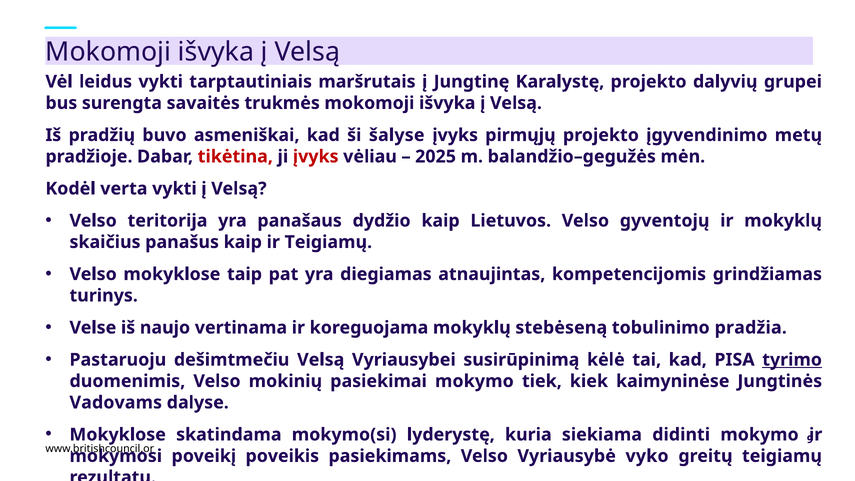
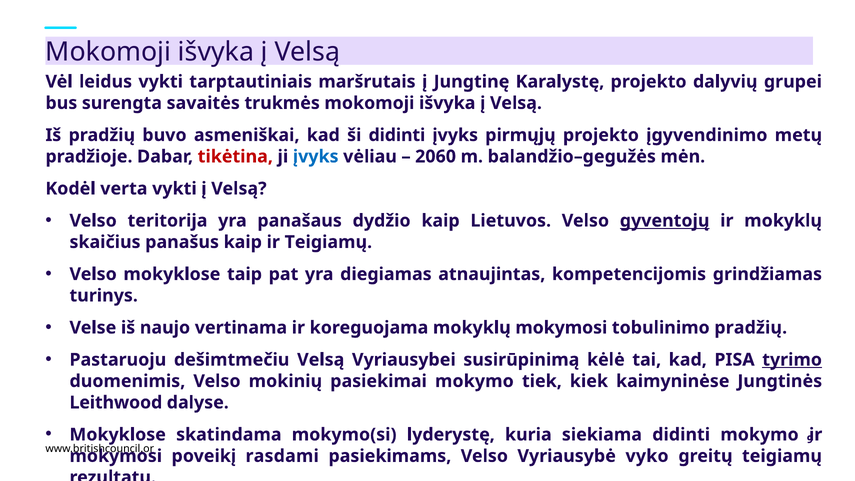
ši šalyse: šalyse -> didinti (397, 135)
įvyks colour: red -> blue (316, 156)
2025: 2025 -> 2060 (436, 156)
gyventojų underline: none -> present (665, 221)
mokyklų stebėseną: stebėseną -> mokymosi (561, 328)
tobulinimo pradžia: pradžia -> pradžių (751, 328)
Vadovams: Vadovams -> Leithwood (116, 402)
poveikis: poveikis -> rasdami (282, 456)
